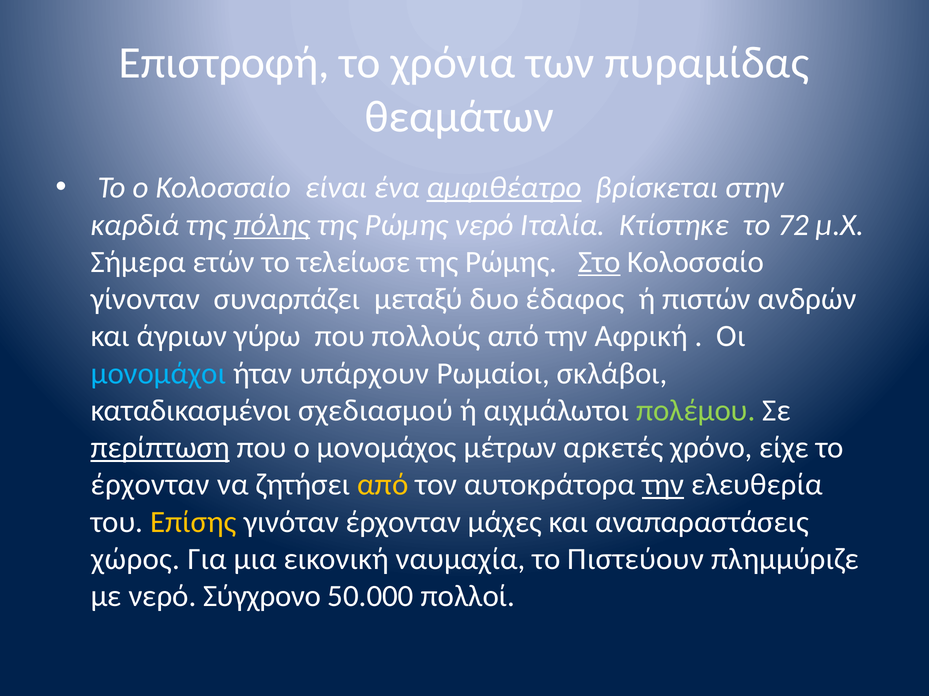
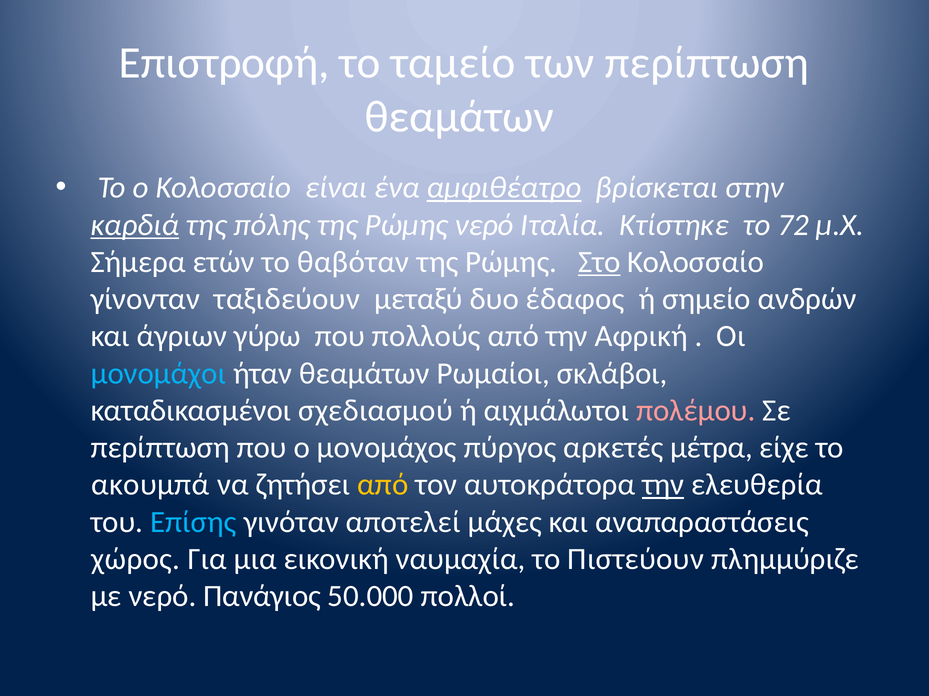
χρόνια: χρόνια -> ταμείο (453, 63)
των πυραμίδας: πυραμίδας -> περίπτωση (707, 63)
καρδιά underline: none -> present (135, 225)
πόλης underline: present -> none (272, 225)
τελείωσε: τελείωσε -> θαβόταν (353, 262)
συναρπάζει: συναρπάζει -> ταξιδεύουν (287, 299)
πιστών: πιστών -> σημείο (707, 299)
ήταν υπάρχουν: υπάρχουν -> θεαμάτων (365, 374)
πολέμου colour: light green -> pink (696, 411)
περίπτωση underline: present -> none (160, 448)
μέτρων: μέτρων -> πύργος (510, 448)
χρόνο: χρόνο -> μέτρα (712, 448)
έρχονταν: έρχονταν -> ακουμπά (150, 485)
Επίσης colour: yellow -> light blue (193, 522)
γινόταν έρχονταν: έρχονταν -> αποτελεί (403, 522)
Σύγχρονο: Σύγχρονο -> Πανάγιος (262, 597)
